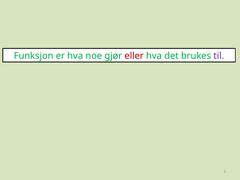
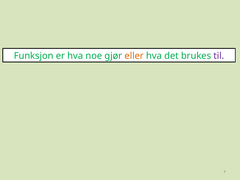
eller colour: red -> orange (134, 56)
